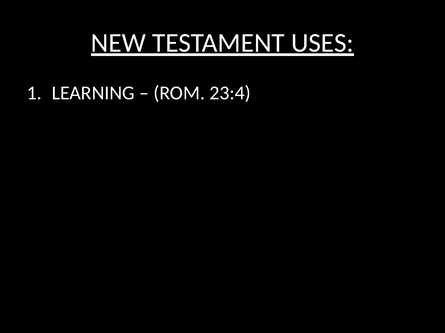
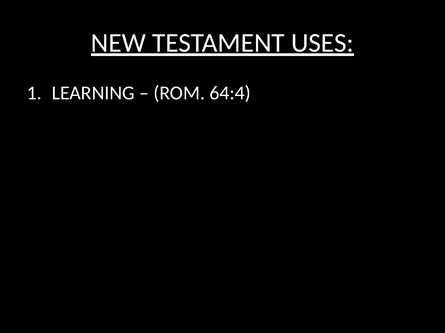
23:4: 23:4 -> 64:4 (230, 93)
